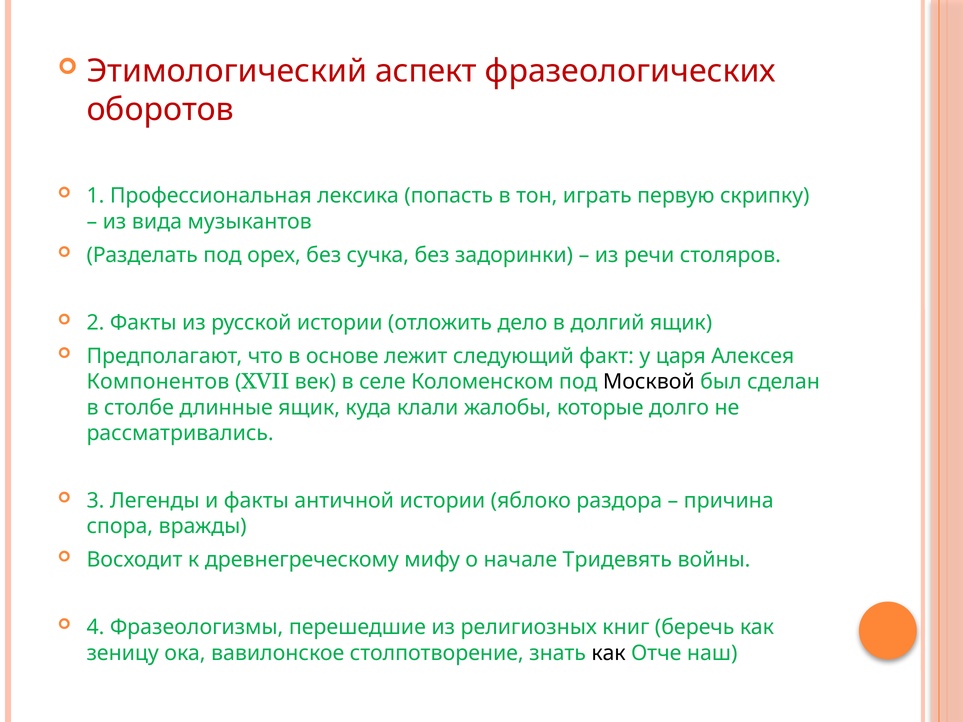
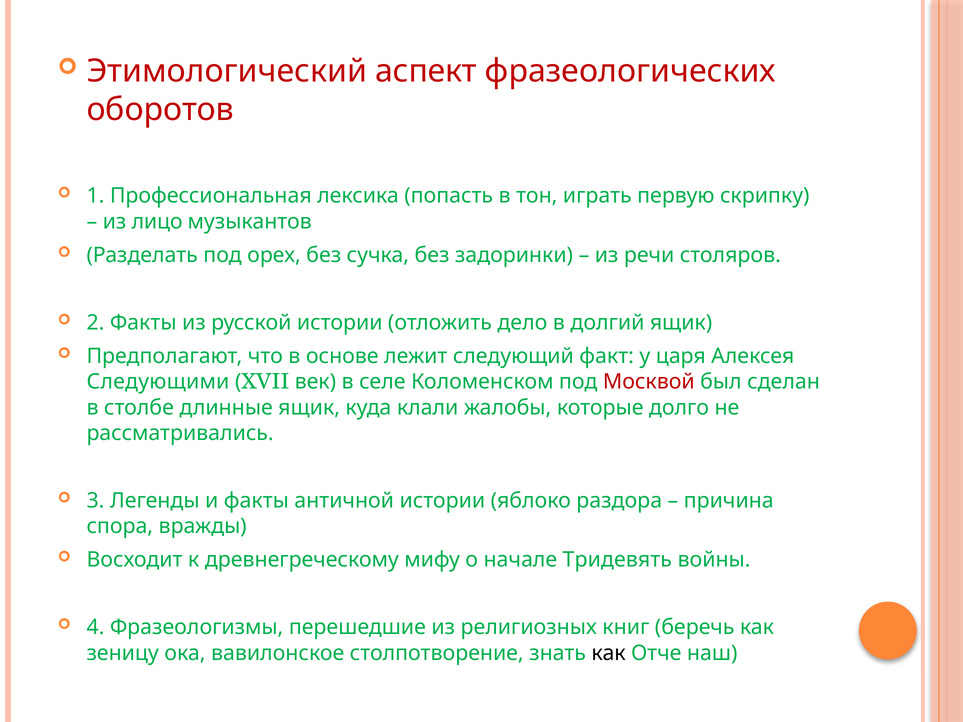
вида: вида -> лицо (157, 222)
Компонентов: Компонентов -> Следующими (158, 382)
Москвой colour: black -> red (649, 382)
